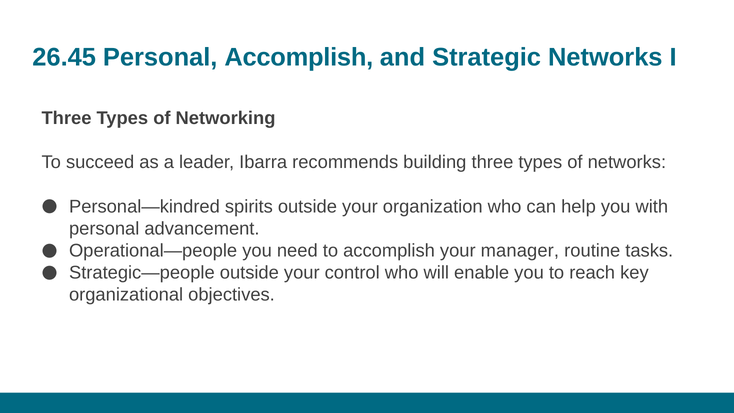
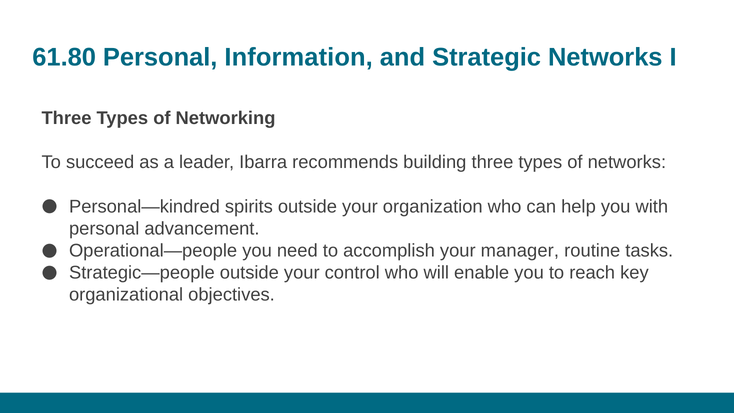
26.45: 26.45 -> 61.80 (64, 57)
Personal Accomplish: Accomplish -> Information (299, 57)
